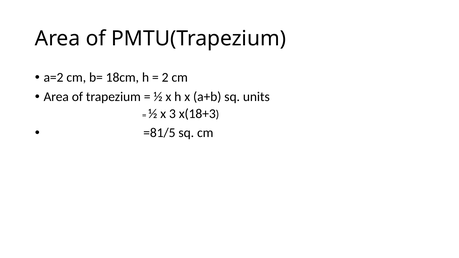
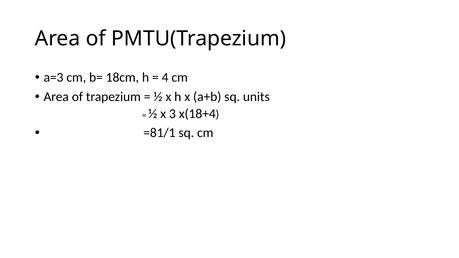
a=2: a=2 -> a=3 (54, 78)
2: 2 -> 4 (165, 78)
x(18+3: x(18+3 -> x(18+4 (197, 114)
=81/5: =81/5 -> =81/1 (159, 133)
